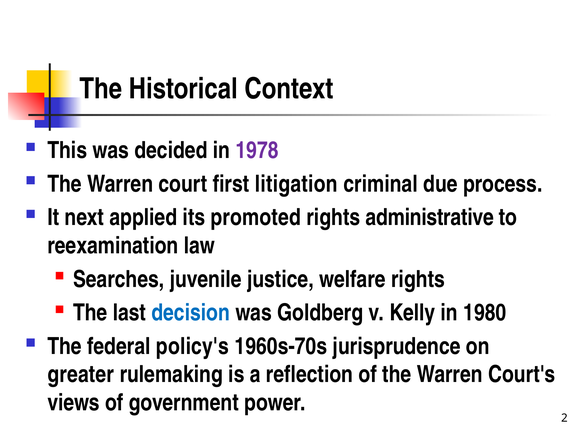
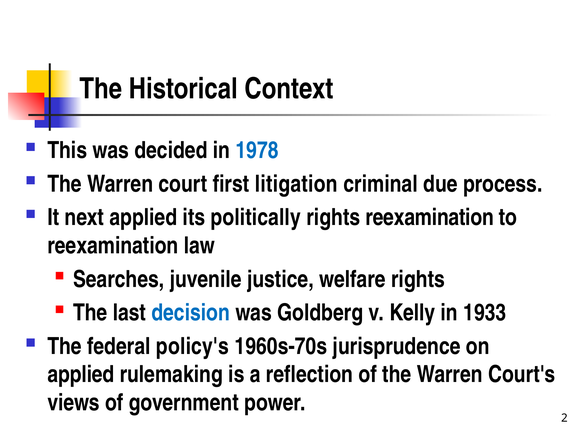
1978 colour: purple -> blue (257, 151)
promoted: promoted -> politically (256, 218)
rights administrative: administrative -> reexamination (430, 218)
1980: 1980 -> 1933 (485, 313)
greater: greater -> applied (81, 375)
